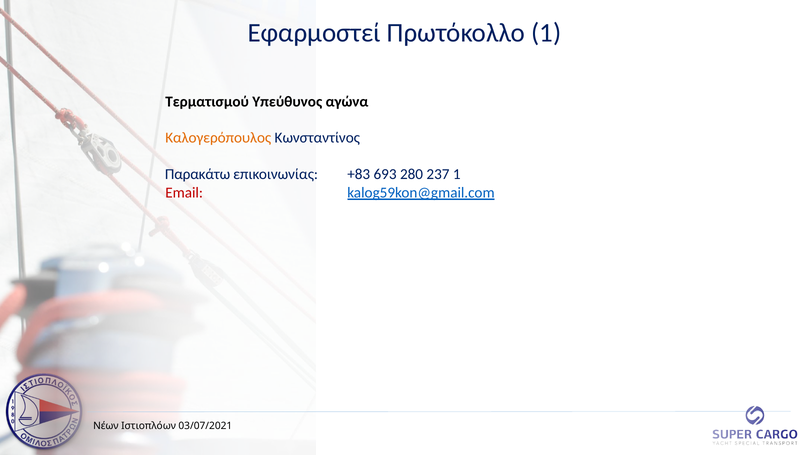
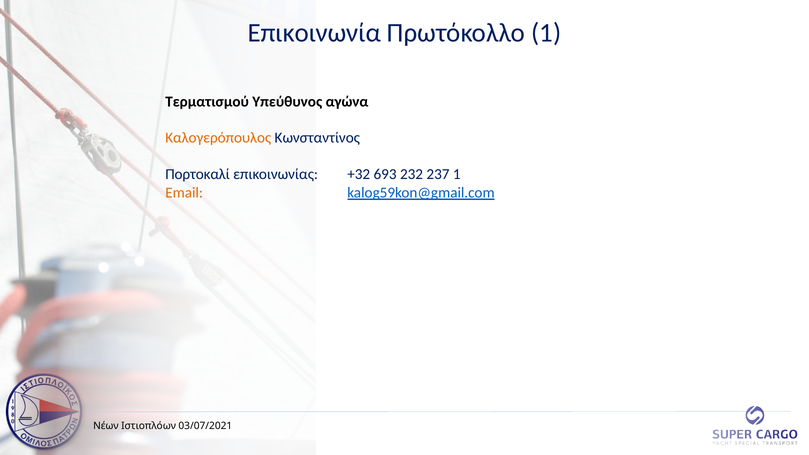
Εφαρμοστεί: Εφαρμοστεί -> Επικοινωνία (314, 33)
Παρακάτω: Παρακάτω -> Πορτοκαλί (198, 174)
+83: +83 -> +32 (359, 174)
280: 280 -> 232 (412, 174)
Email colour: red -> orange (184, 193)
